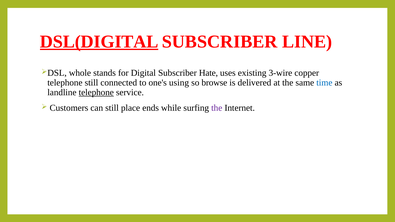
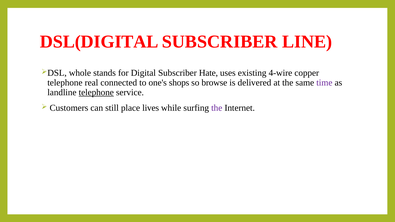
DSL(DIGITAL underline: present -> none (99, 42)
3-wire: 3-wire -> 4-wire (280, 73)
telephone still: still -> real (91, 83)
using: using -> shops (179, 83)
time colour: blue -> purple (324, 83)
ends: ends -> lives (151, 108)
